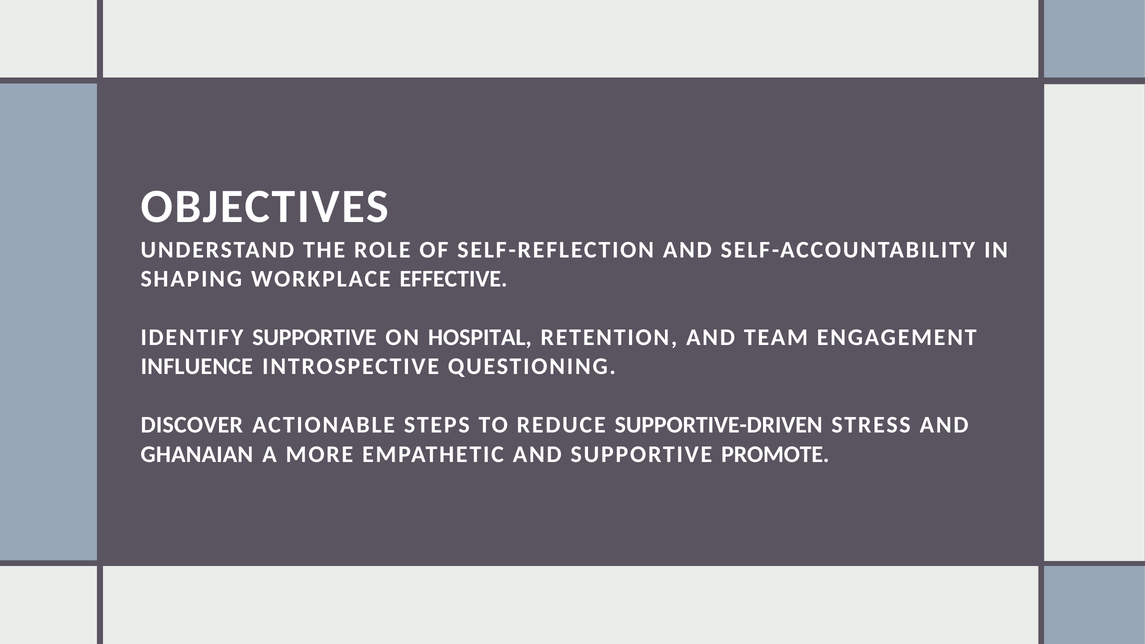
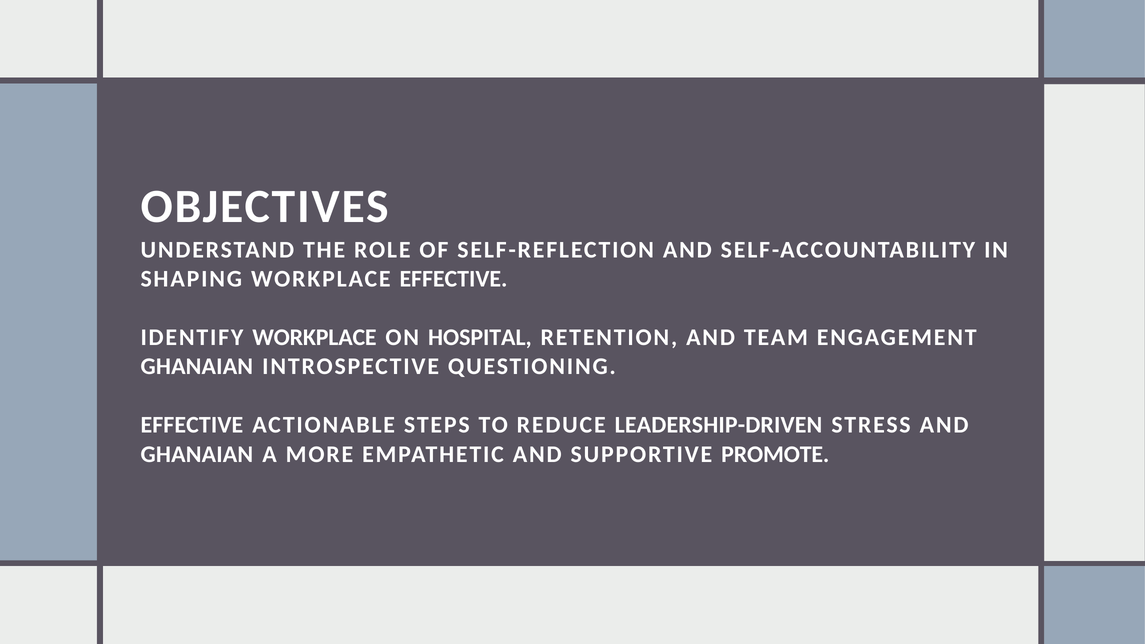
IDENTIFY SUPPORTIVE: SUPPORTIVE -> WORKPLACE (314, 337)
INFLUENCE: INFLUENCE -> GHANAIAN (197, 367)
DISCOVER: DISCOVER -> EFFECTIVE (192, 425)
SUPPORTIVE-DRIVEN: SUPPORTIVE-DRIVEN -> LEADERSHIP-DRIVEN (719, 425)
